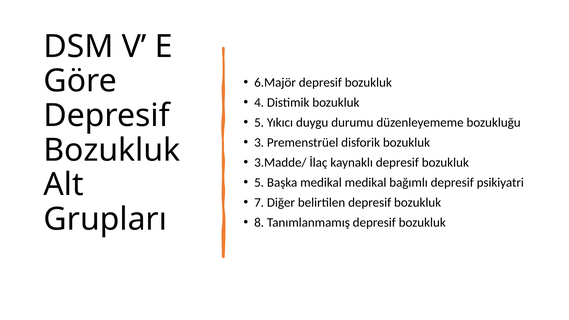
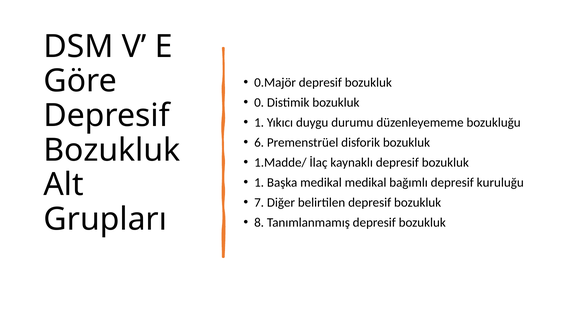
6.Majör: 6.Majör -> 0.Majör (275, 82)
4: 4 -> 0 (259, 102)
5: 5 -> 1 (259, 122)
3: 3 -> 6 (259, 142)
3.Madde/: 3.Madde/ -> 1.Madde/ (280, 162)
5: 5 -> 1 (259, 182)
psikiyatri: psikiyatri -> kuruluğu (500, 182)
